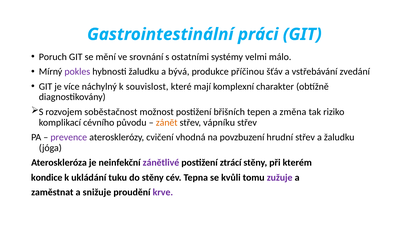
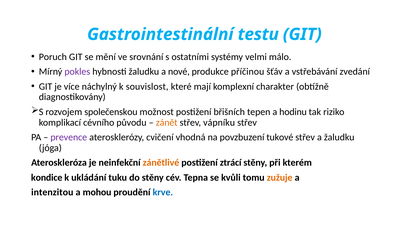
práci: práci -> testu (258, 34)
bývá: bývá -> nové (179, 72)
soběstačnost: soběstačnost -> společenskou (111, 112)
změna: změna -> hodinu (293, 112)
hrudní: hrudní -> tukové (280, 137)
zánětlivé colour: purple -> orange (161, 163)
zužuje colour: purple -> orange (280, 178)
zaměstnat: zaměstnat -> intenzitou (52, 192)
snižuje: snižuje -> mohou (97, 192)
krve colour: purple -> blue (163, 192)
